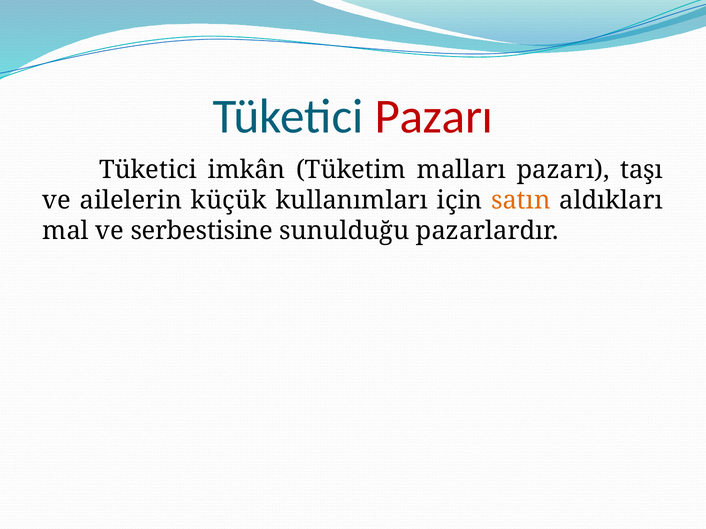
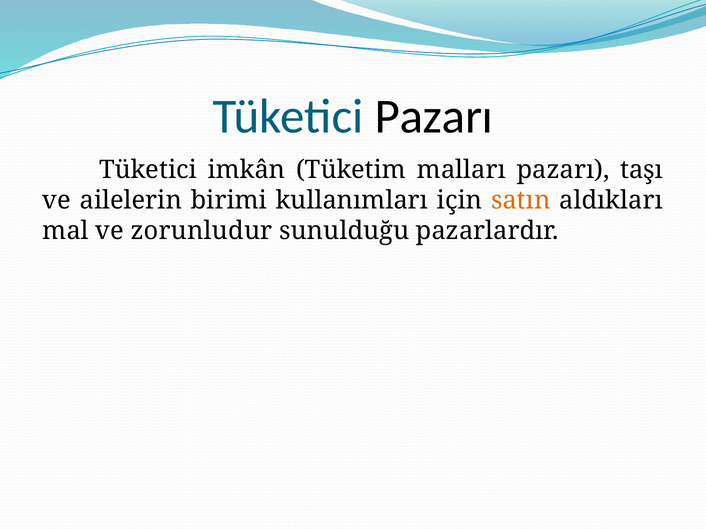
Pazarı colour: red -> black (434, 117)
küçük: küçük -> birimi (229, 201)
serbestisine: serbestisine -> zorunludur (201, 231)
